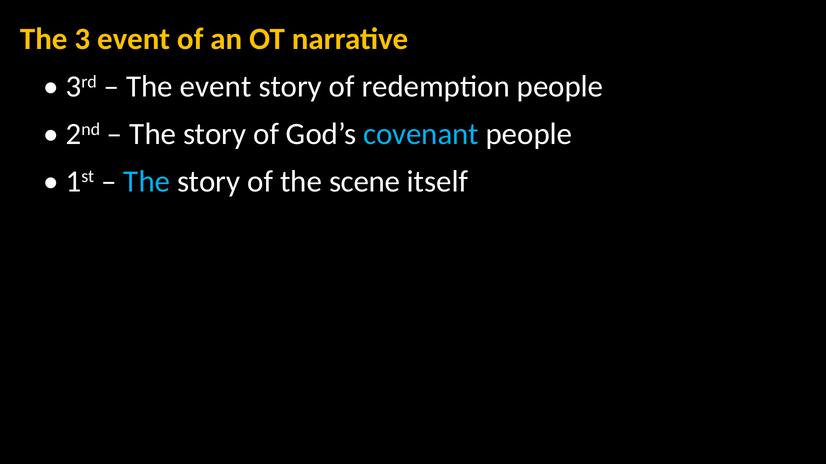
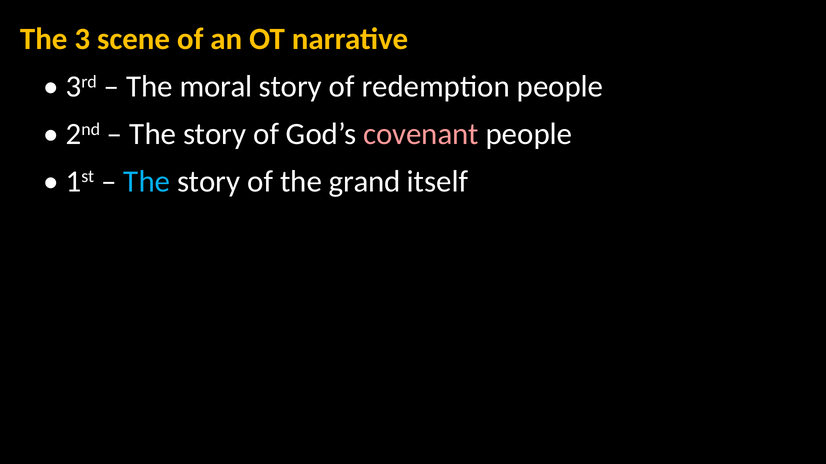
3 event: event -> scene (134, 39)
The event: event -> moral (216, 87)
covenant colour: light blue -> pink (421, 134)
scene: scene -> grand (365, 182)
